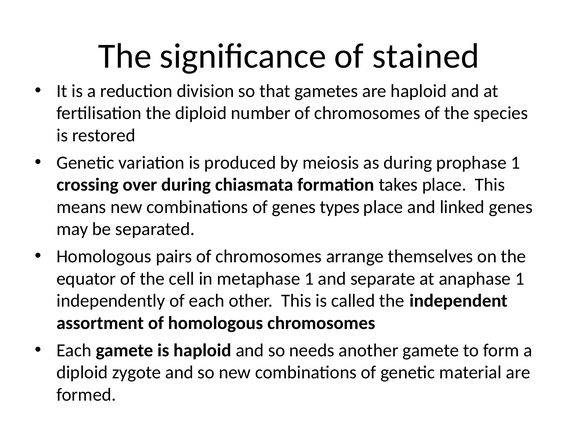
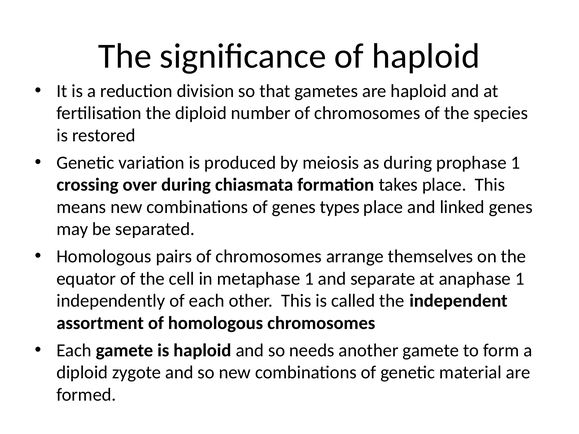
of stained: stained -> haploid (426, 56)
